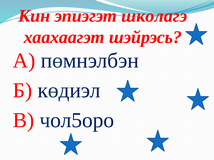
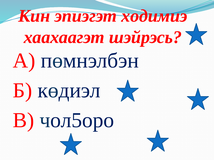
школагэ: школагэ -> ходимиэ (154, 16)
